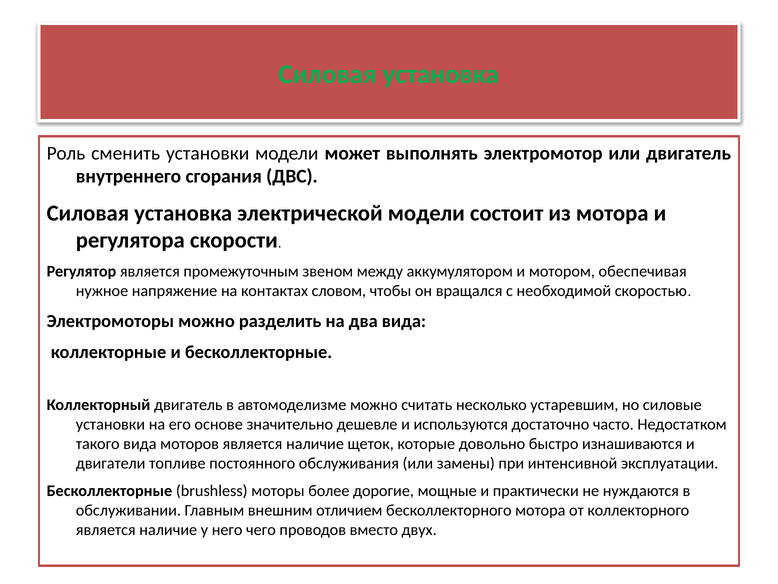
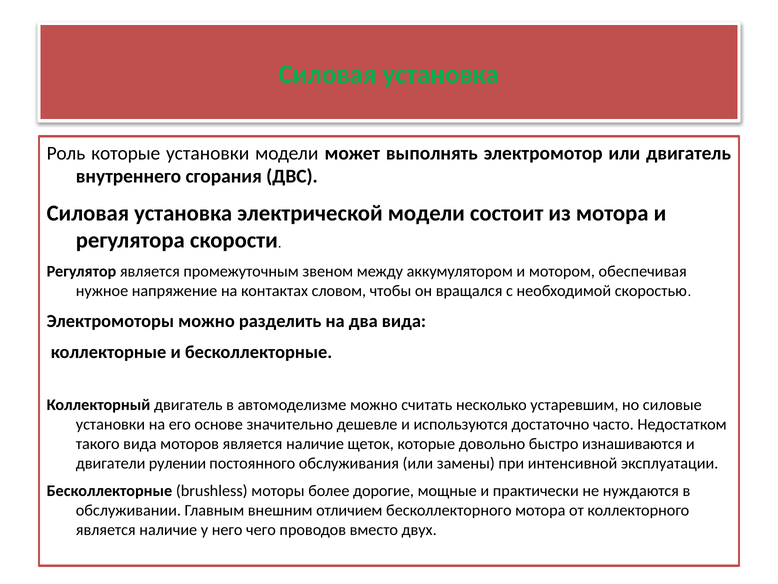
Роль сменить: сменить -> которые (126, 153)
топливе: топливе -> рулении (177, 463)
